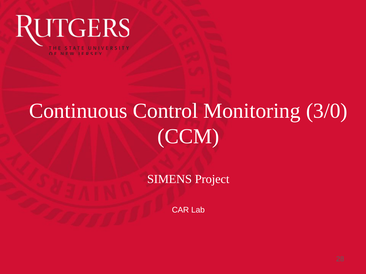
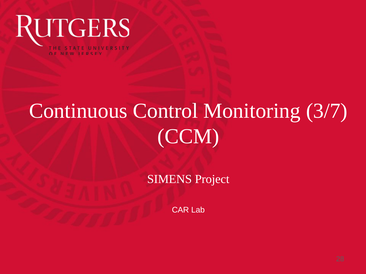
3/0: 3/0 -> 3/7 (327, 111)
